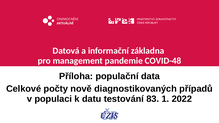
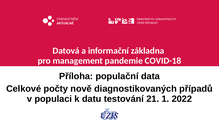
COVID-48: COVID-48 -> COVID-18 (163, 61)
83: 83 -> 21 (153, 99)
